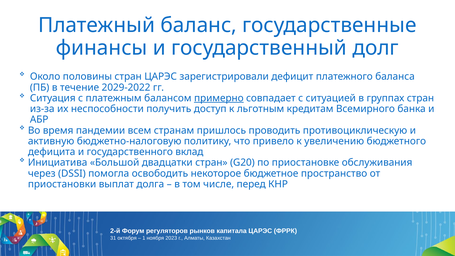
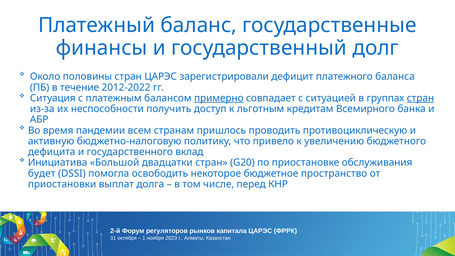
2029-2022: 2029-2022 -> 2012-2022 (126, 87)
стран underline: none -> present (420, 98)
через: через -> будет (42, 173)
